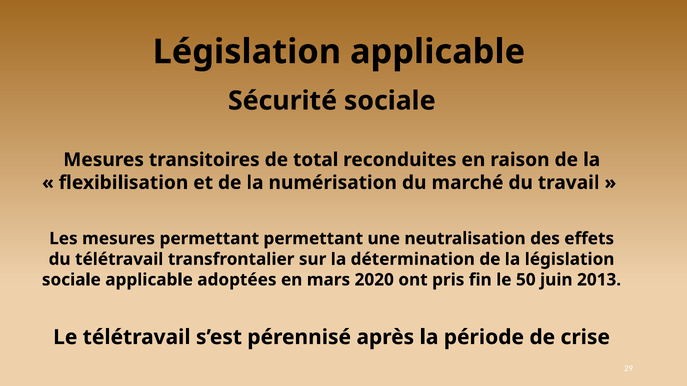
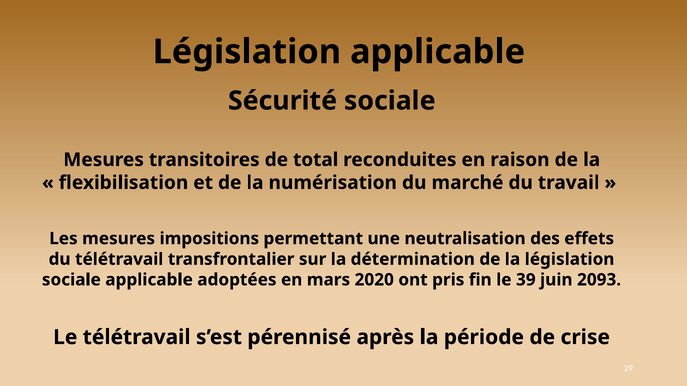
mesures permettant: permettant -> impositions (209, 239)
50: 50 -> 39 (526, 280)
2013: 2013 -> 2093 (599, 280)
